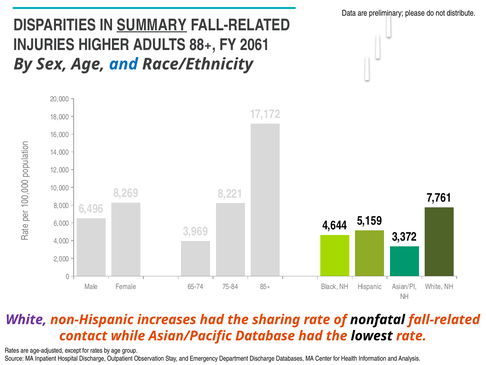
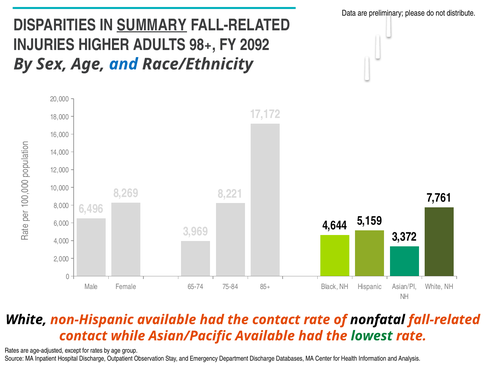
88+: 88+ -> 98+ (203, 45)
2061: 2061 -> 2092 (255, 45)
White colour: purple -> black (26, 319)
non-Hispanic increases: increases -> available (167, 319)
the sharing: sharing -> contact (276, 319)
Asian/Pacific Database: Database -> Available (265, 335)
lowest colour: black -> green (372, 335)
